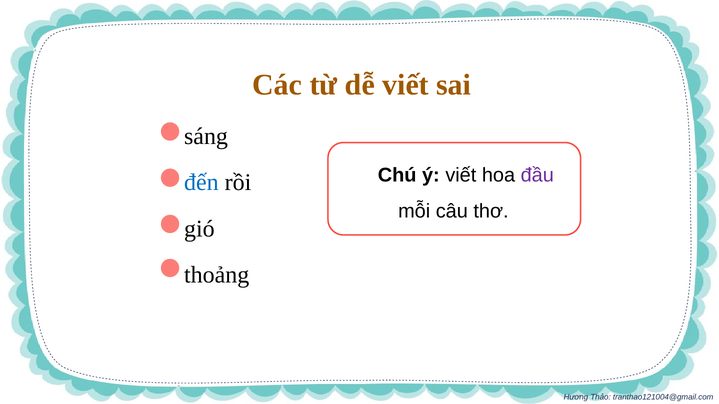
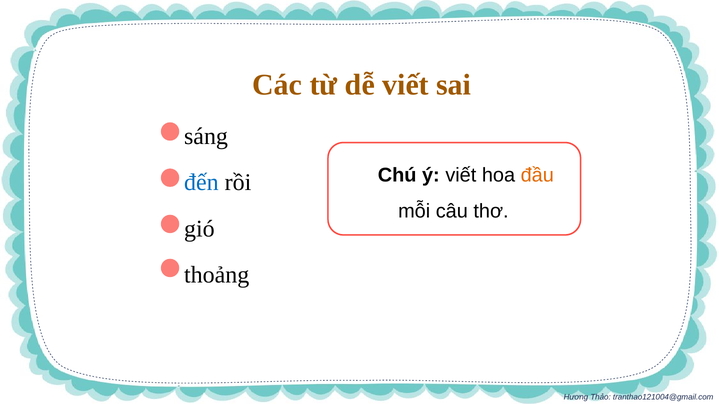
đầu colour: purple -> orange (537, 176)
